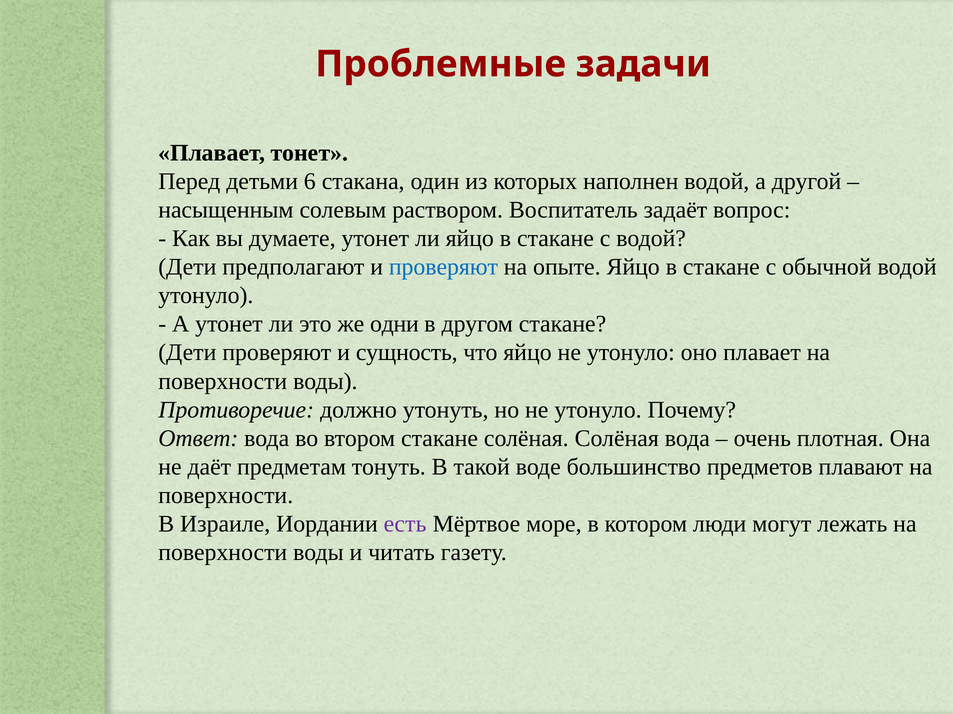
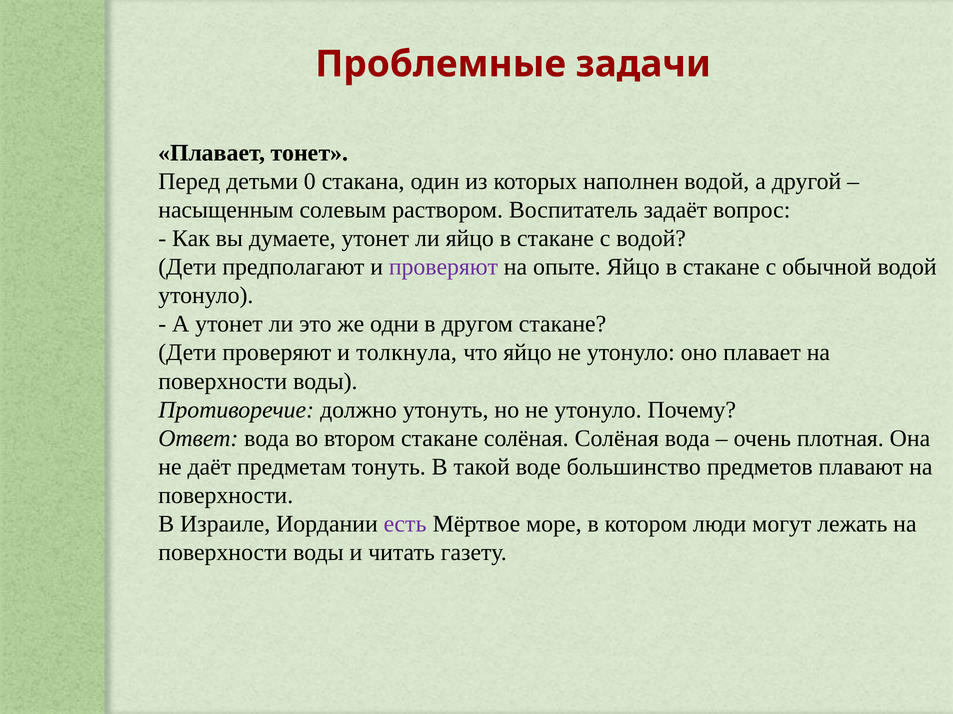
6: 6 -> 0 (310, 181)
проверяют colour: blue -> purple (443, 267)
сущность: сущность -> толкнула (407, 353)
